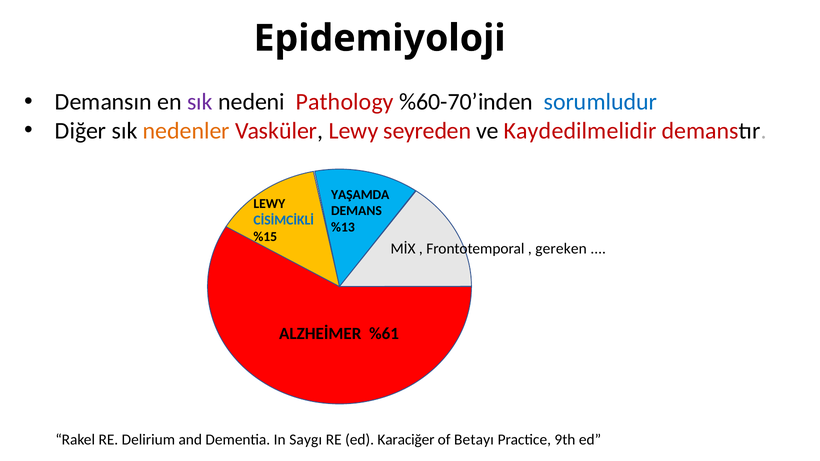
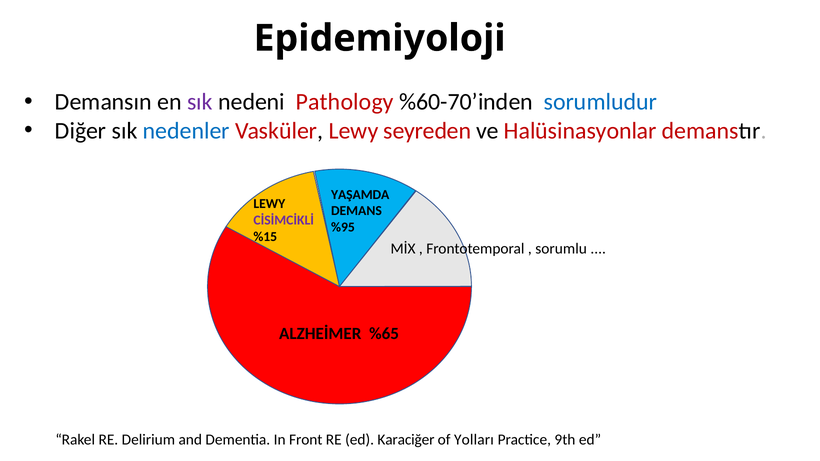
nedenler colour: orange -> blue (186, 131)
Kaydedilmelidir: Kaydedilmelidir -> Halüsinasyonlar (580, 131)
CİSİMCİKLİ colour: blue -> purple (284, 220)
%13: %13 -> %95 (343, 227)
gereken: gereken -> sorumlu (561, 249)
%61: %61 -> %65 (384, 334)
Saygı: Saygı -> Front (306, 440)
Betayı: Betayı -> Yolları (474, 440)
